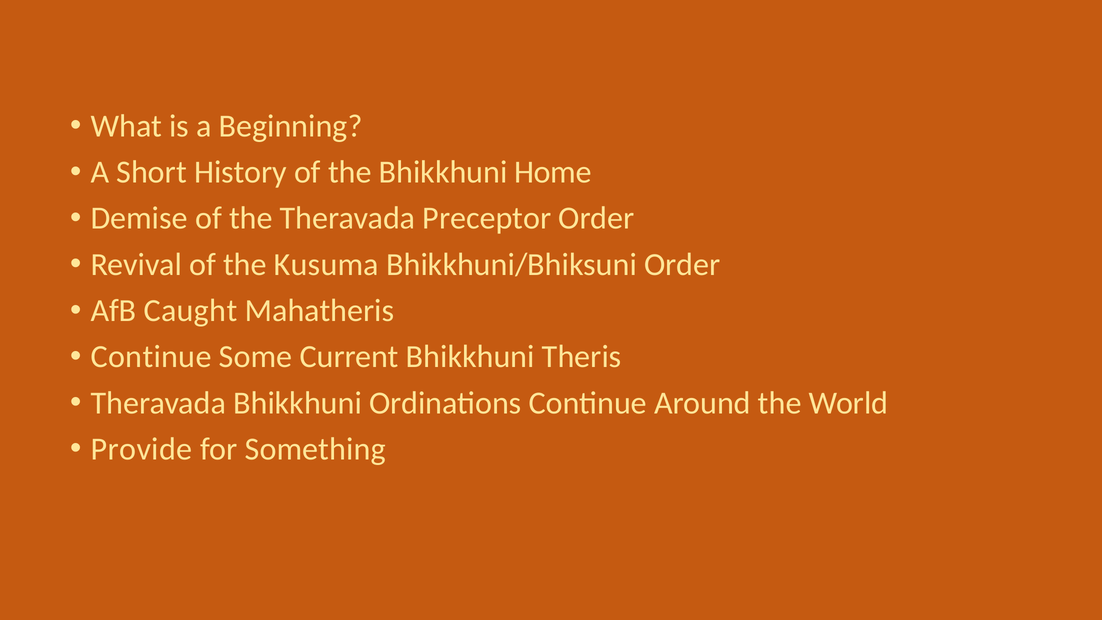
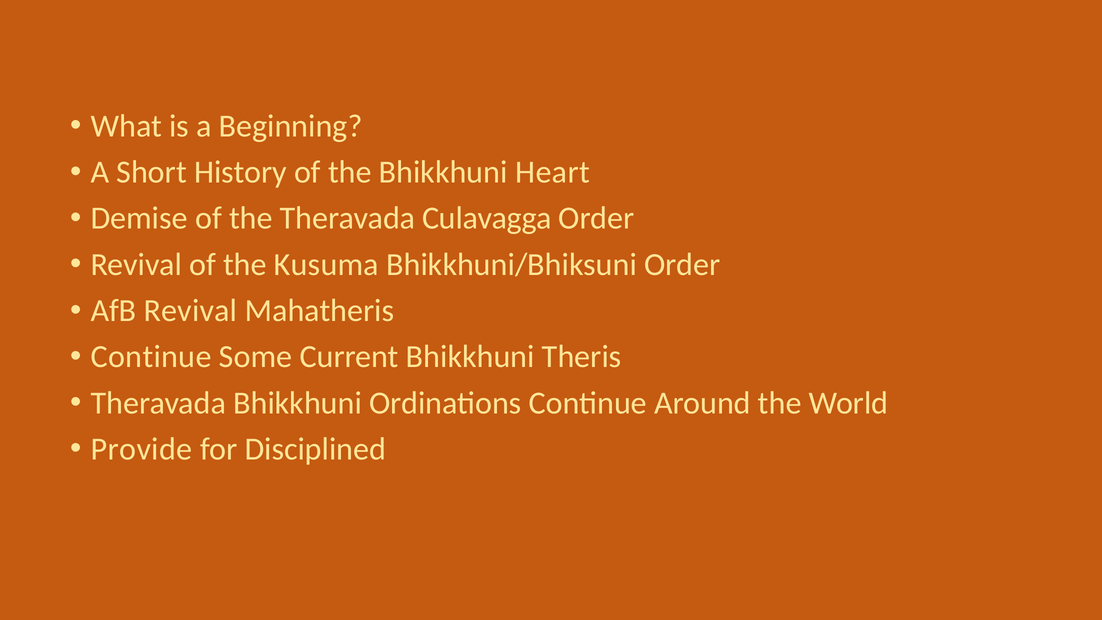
Home: Home -> Heart (553, 172)
Preceptor: Preceptor -> Culavagga (487, 218)
AfB Caught: Caught -> Revival (191, 311)
Something: Something -> Disciplined (315, 449)
